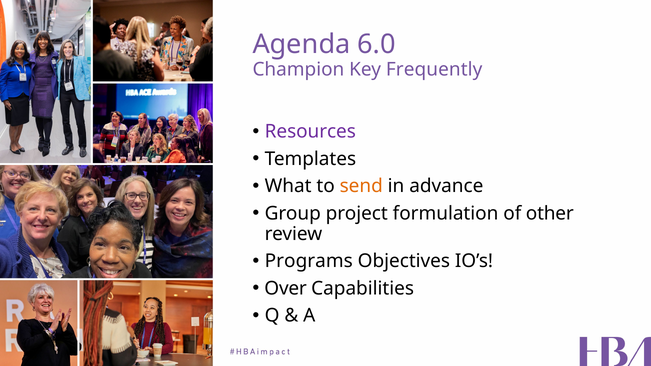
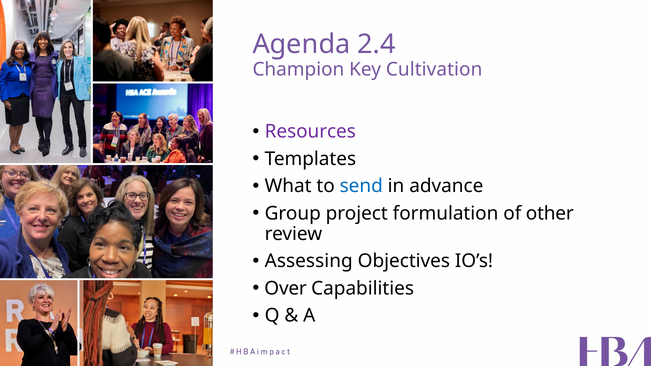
6.0: 6.0 -> 2.4 (377, 44)
Frequently: Frequently -> Cultivation (434, 69)
send colour: orange -> blue (361, 186)
Programs: Programs -> Assessing (309, 261)
